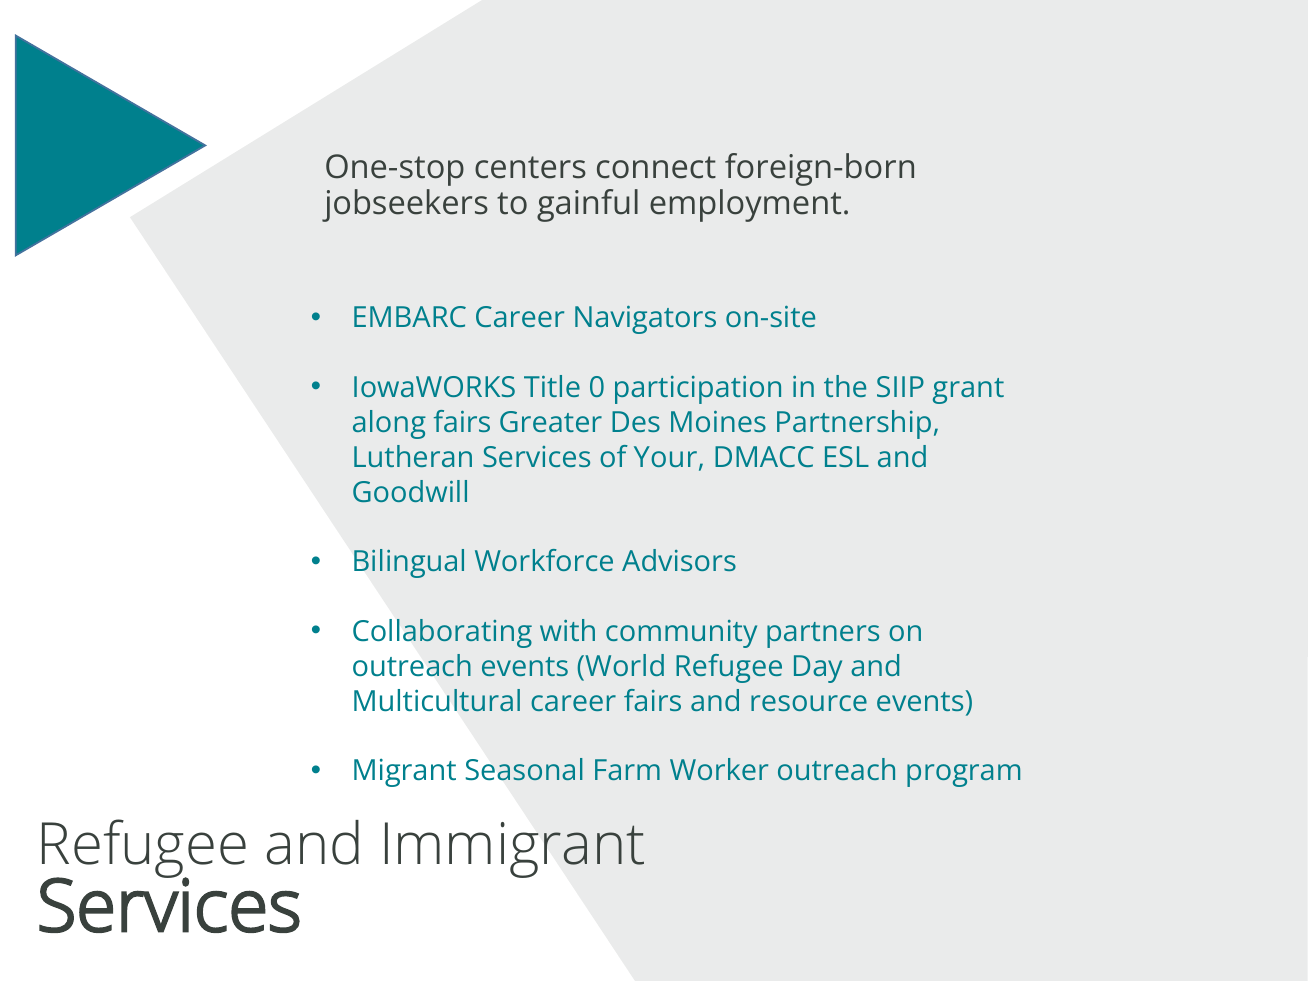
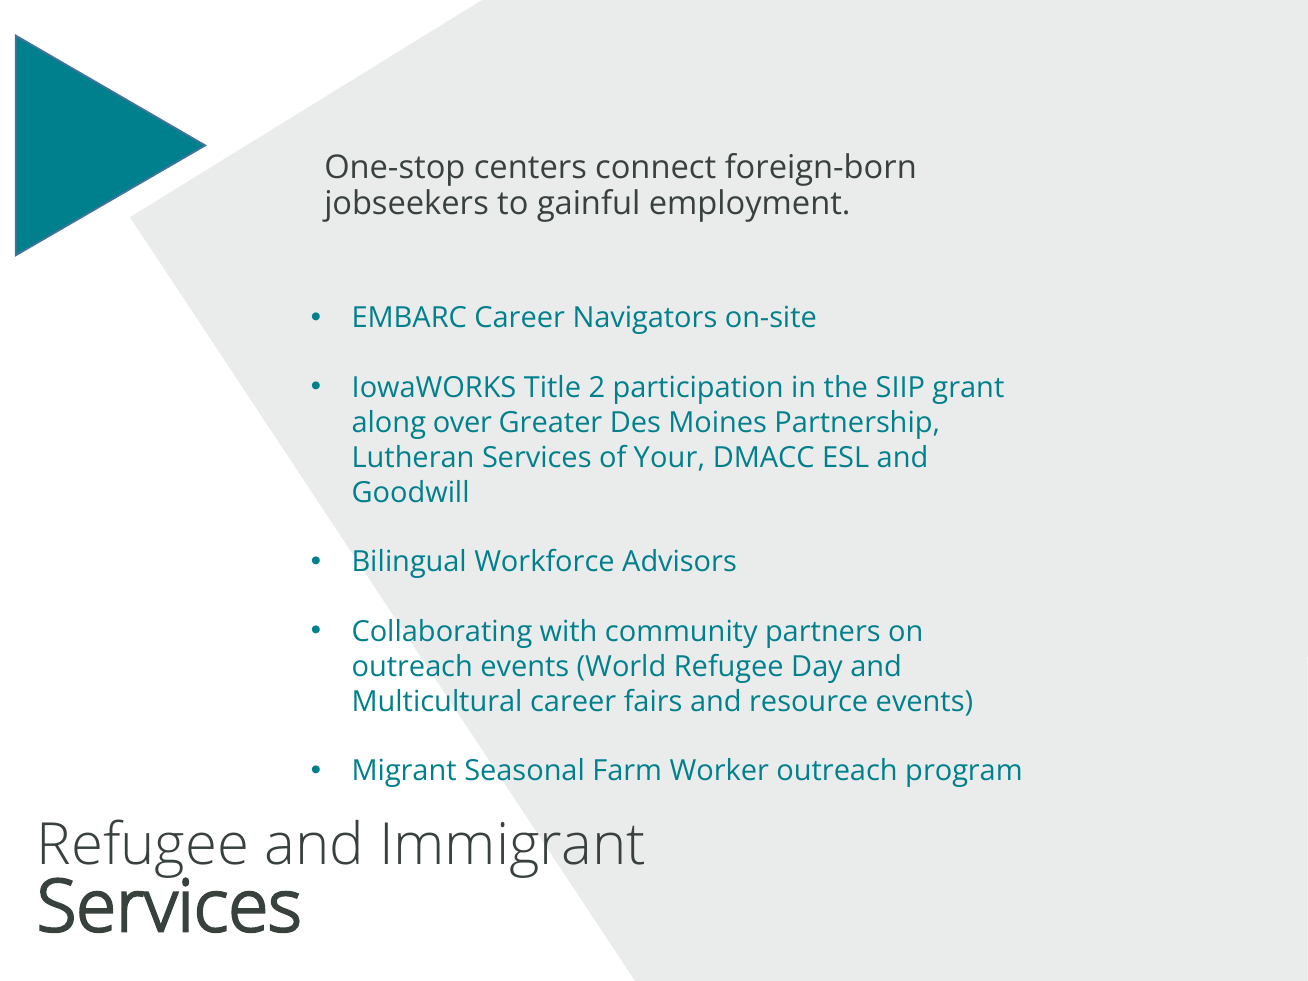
0: 0 -> 2 (597, 388)
along fairs: fairs -> over (462, 423)
